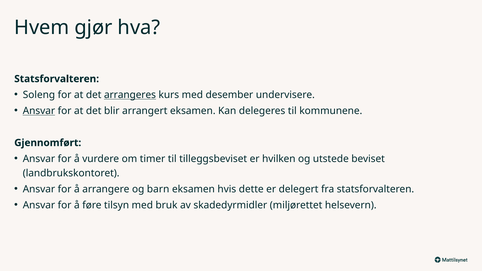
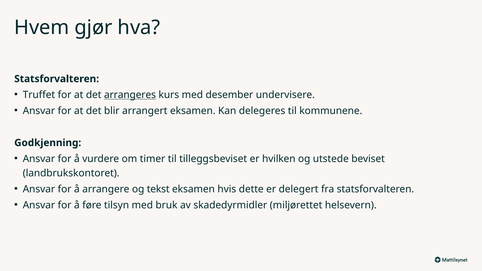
Soleng: Soleng -> Truffet (39, 95)
Ansvar underline: present -> none (39, 111)
Gjennomført: Gjennomført -> Godkjenning (48, 143)
barn: barn -> tekst (158, 189)
